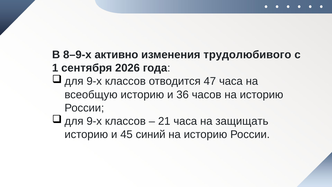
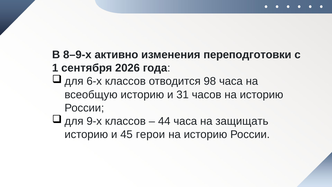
трудолюбивого: трудолюбивого -> переподготовки (247, 55)
9-х: 9-х -> 6-х (94, 81)
47: 47 -> 98 (210, 81)
36: 36 -> 31 (183, 94)
21: 21 -> 44 (164, 121)
синий: синий -> герои (150, 134)
